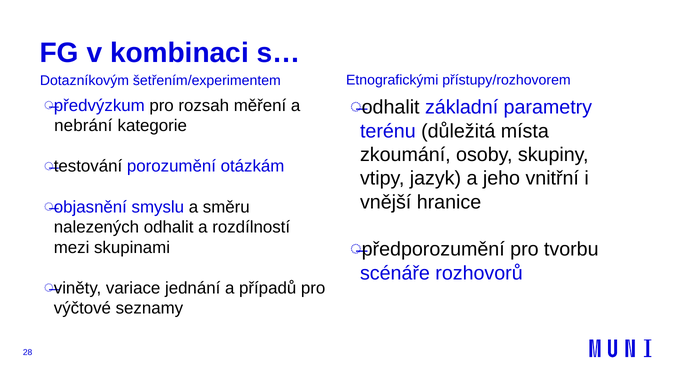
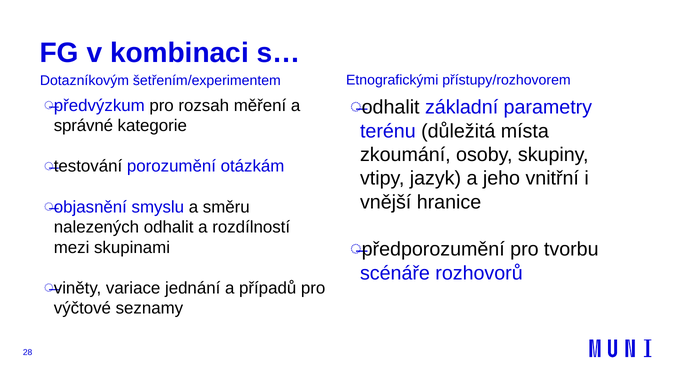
nebrání: nebrání -> správné (83, 126)
